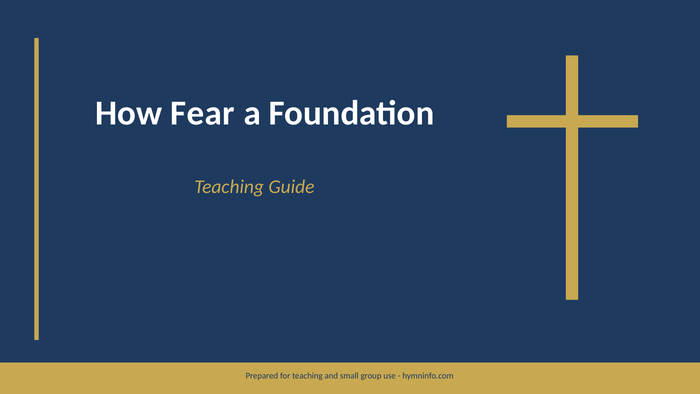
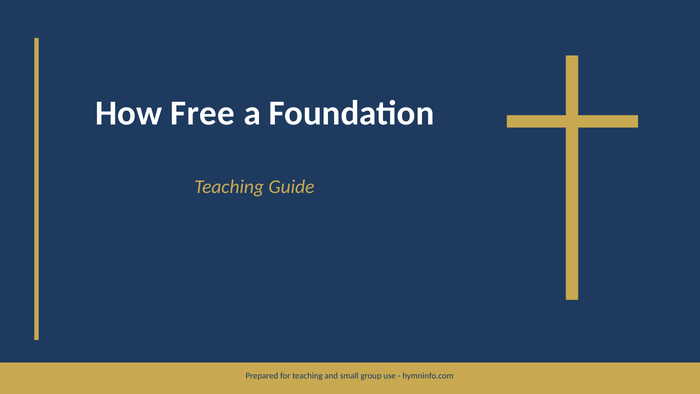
Fear: Fear -> Free (203, 113)
